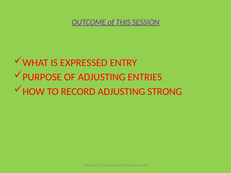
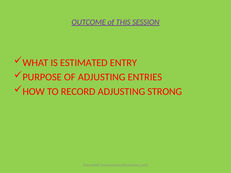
EXPRESSED: EXPRESSED -> ESTIMATED (84, 63)
